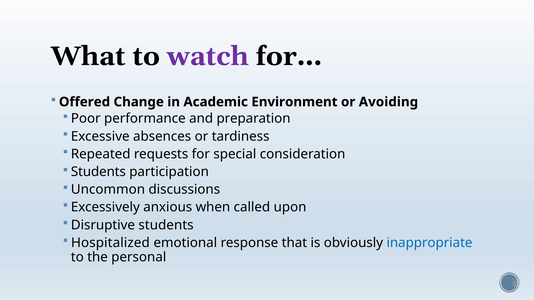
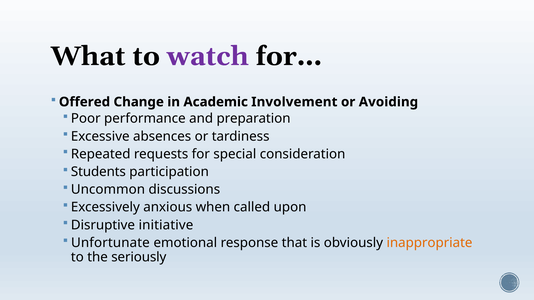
Environment: Environment -> Involvement (294, 102)
Disruptive students: students -> initiative (166, 225)
Hospitalized: Hospitalized -> Unfortunate (110, 243)
inappropriate colour: blue -> orange (429, 243)
personal: personal -> seriously (139, 257)
